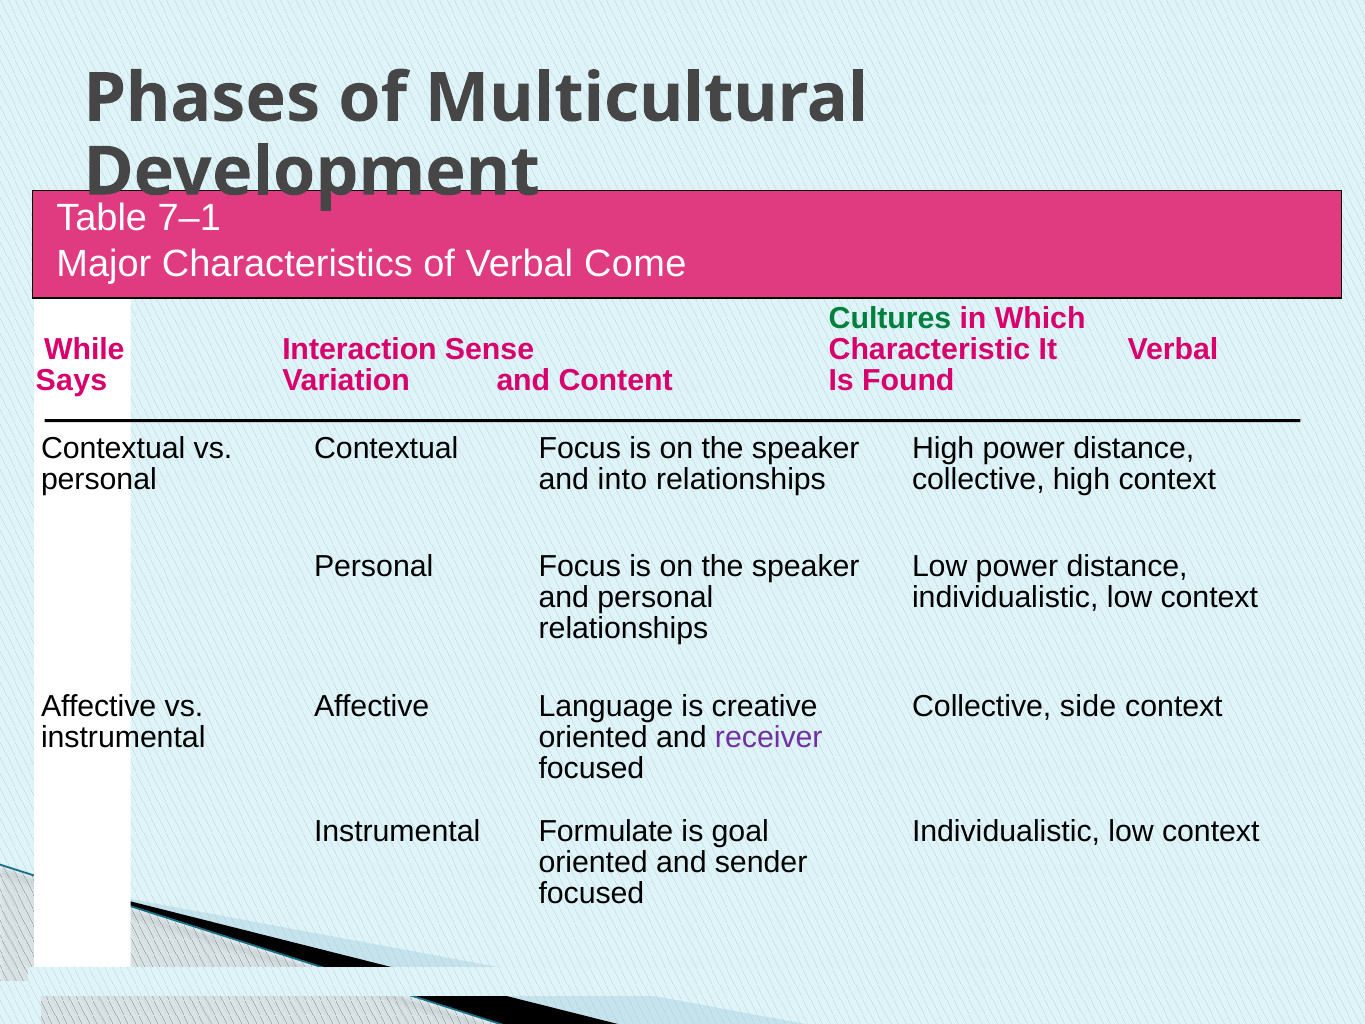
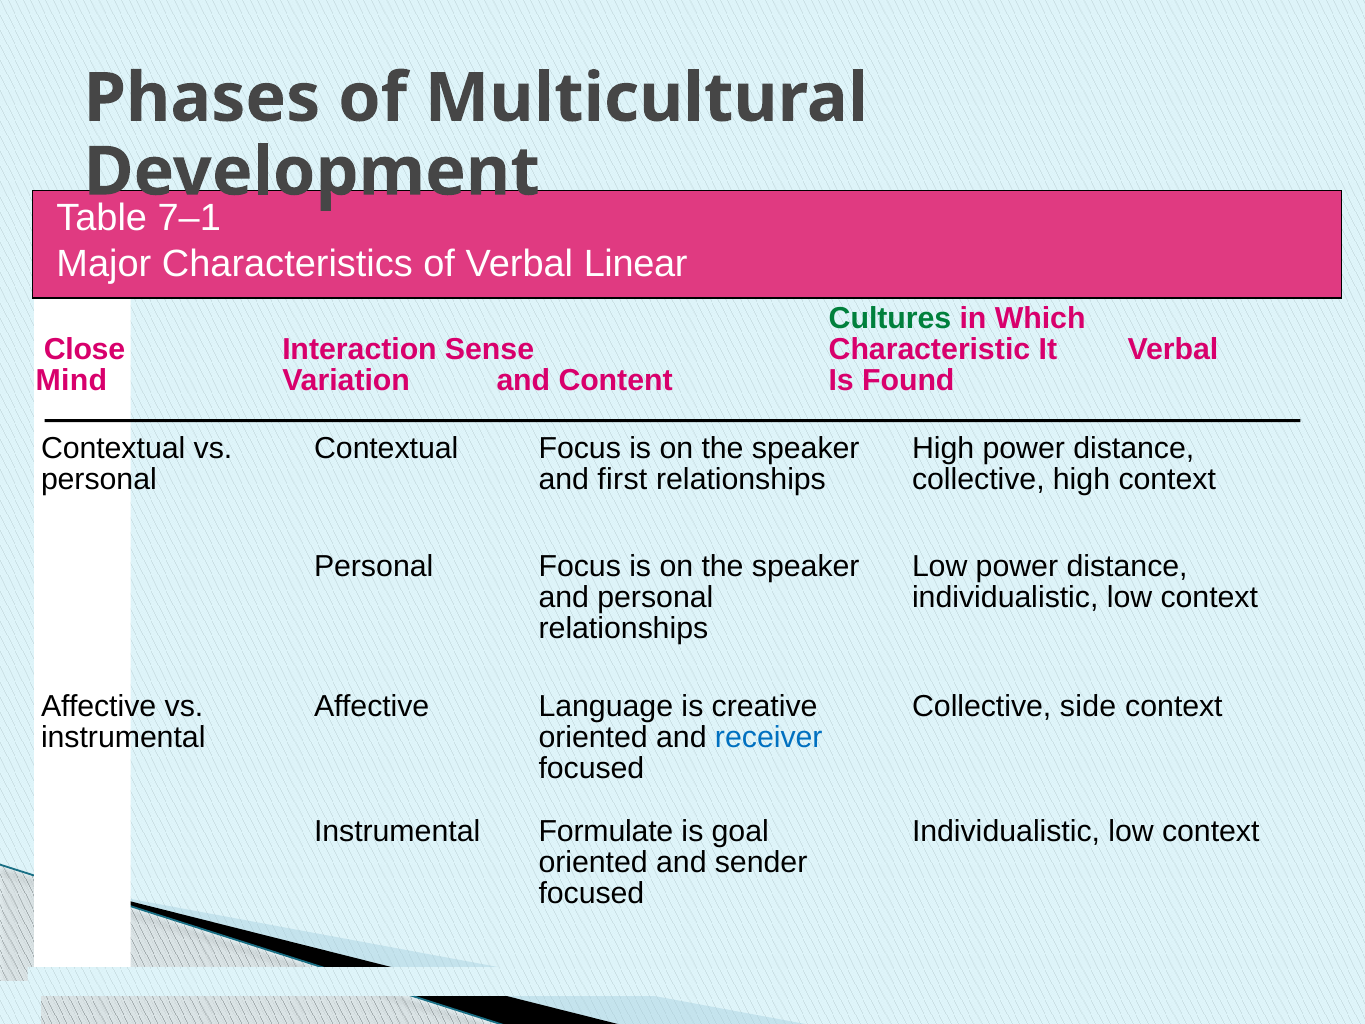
Come: Come -> Linear (636, 264)
While: While -> Close (84, 349)
Says: Says -> Mind (71, 380)
into: into -> first (622, 479)
receiver colour: purple -> blue (769, 737)
